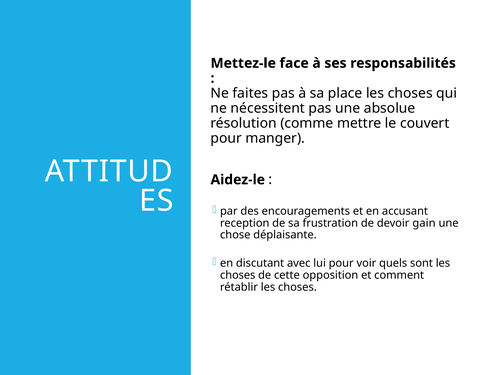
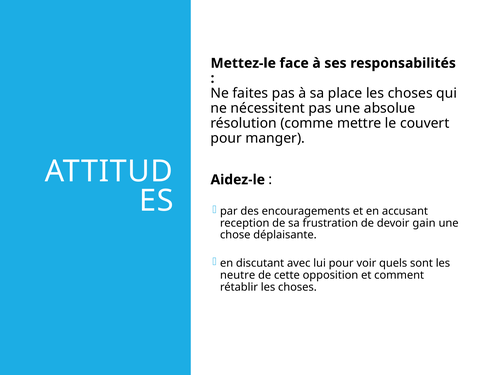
choses: choses -> neutre (238, 275)
